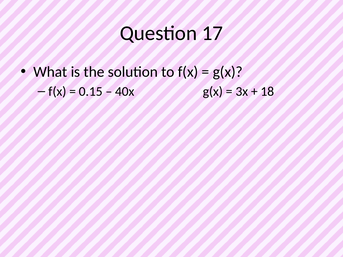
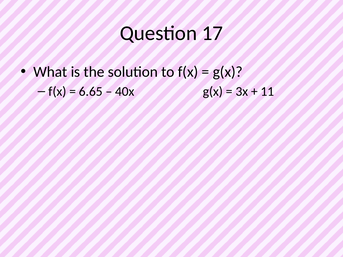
0.15: 0.15 -> 6.65 (91, 92)
18: 18 -> 11 (267, 92)
